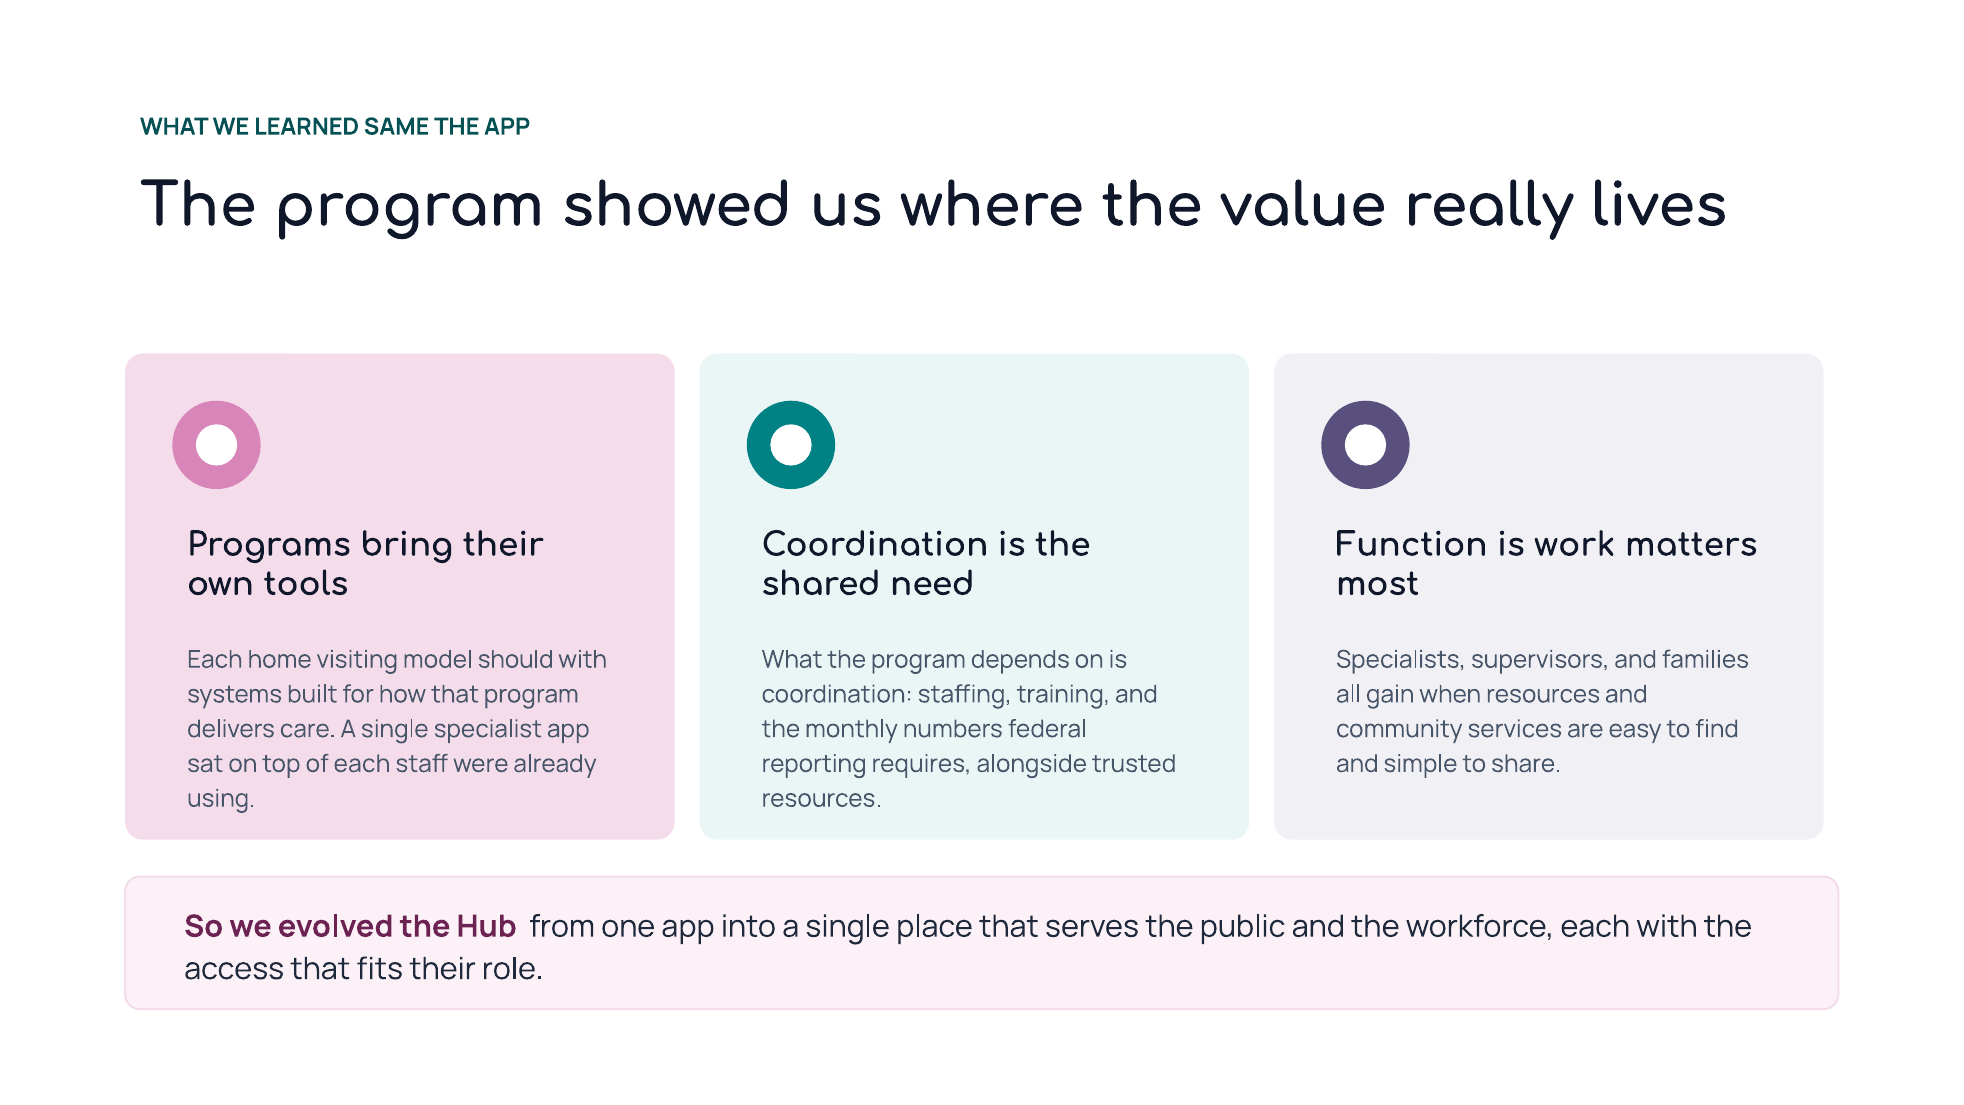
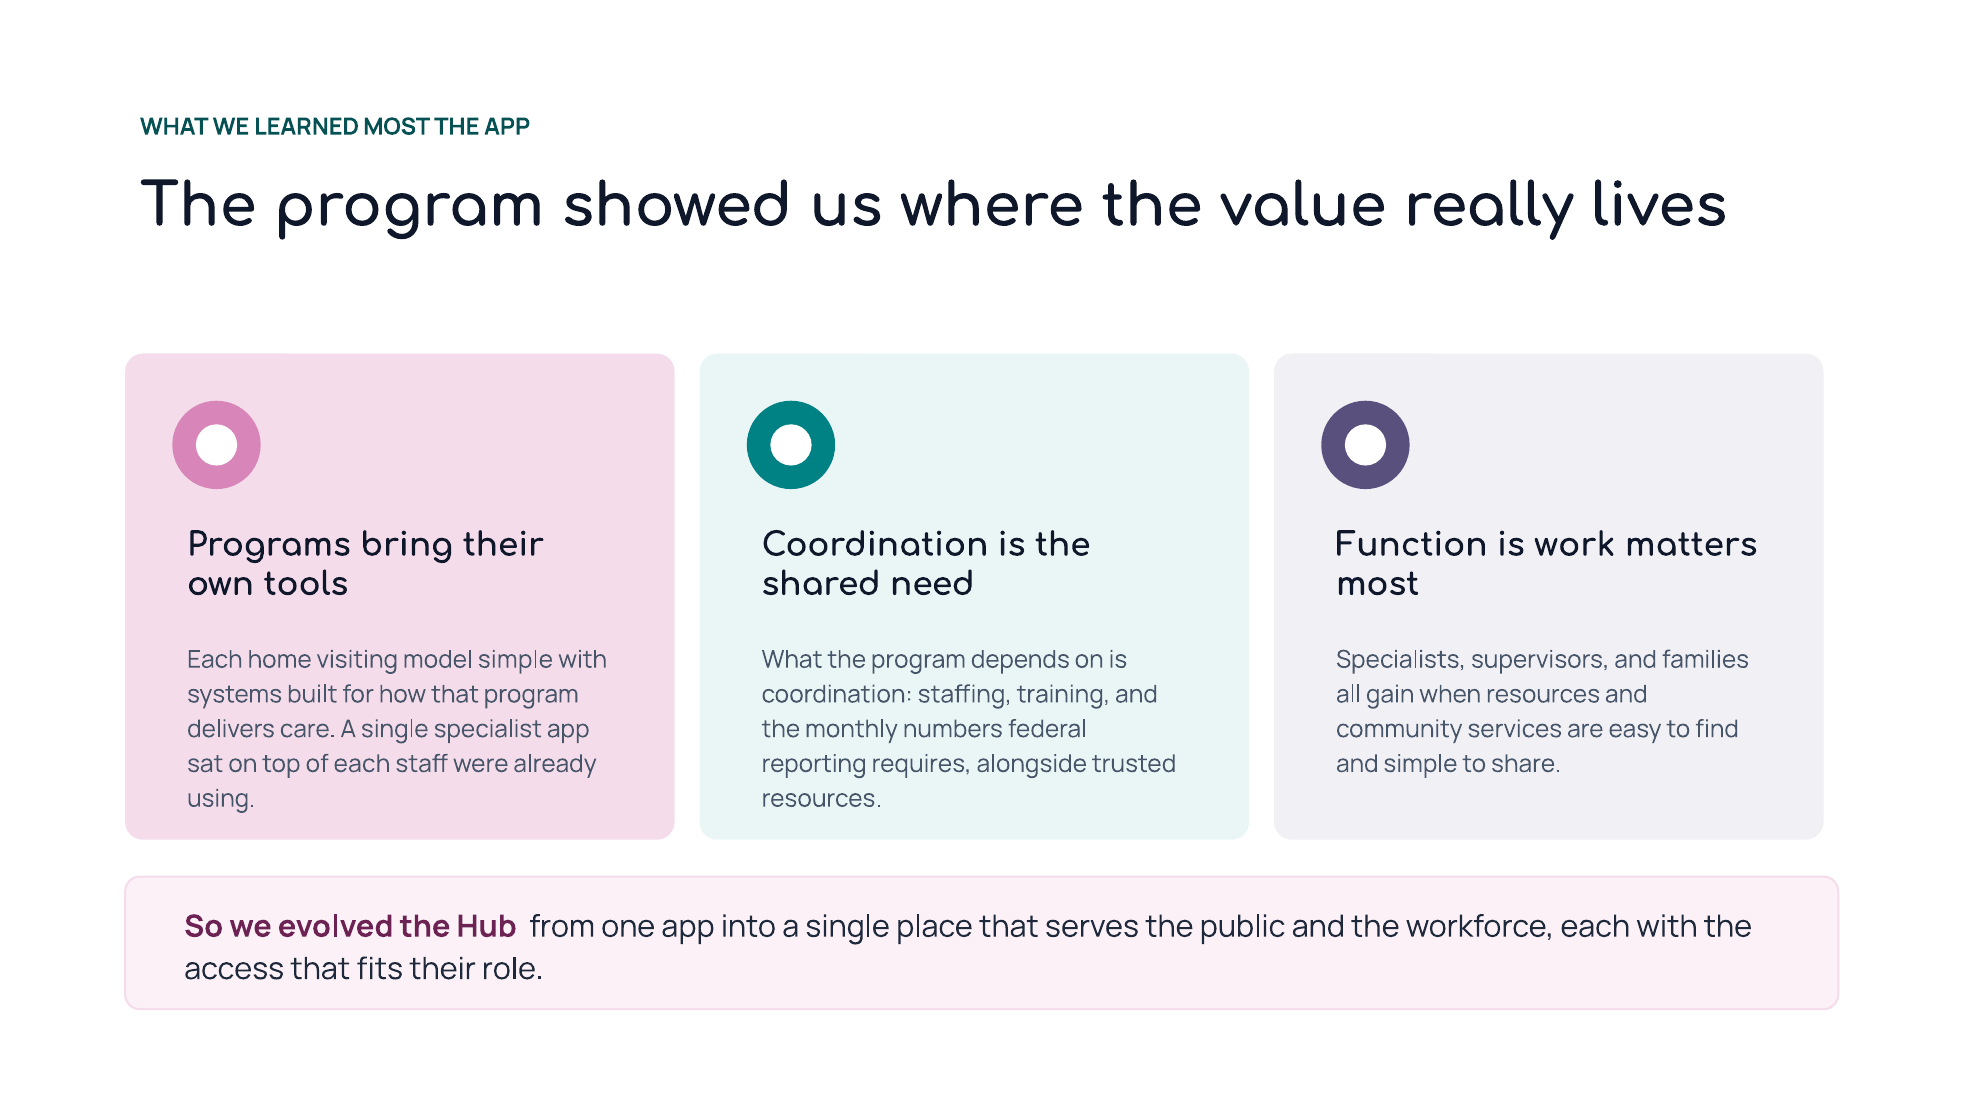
LEARNED SAME: SAME -> MOST (397, 127)
model should: should -> simple (515, 659)
